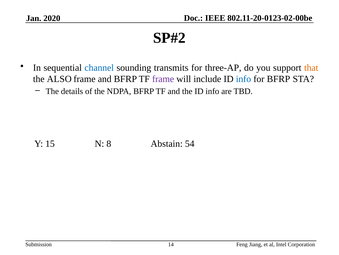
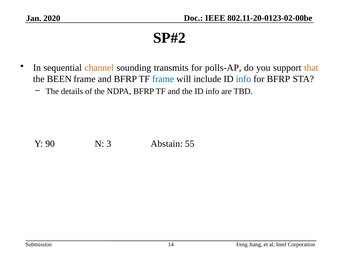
channel colour: blue -> orange (99, 68)
three-AP: three-AP -> polls-AP (223, 68)
ALSO: ALSO -> BEEN (59, 79)
frame colour: purple -> blue (163, 79)
15: 15 -> 90 (50, 143)
8: 8 -> 3 (109, 143)
54: 54 -> 55 (190, 143)
